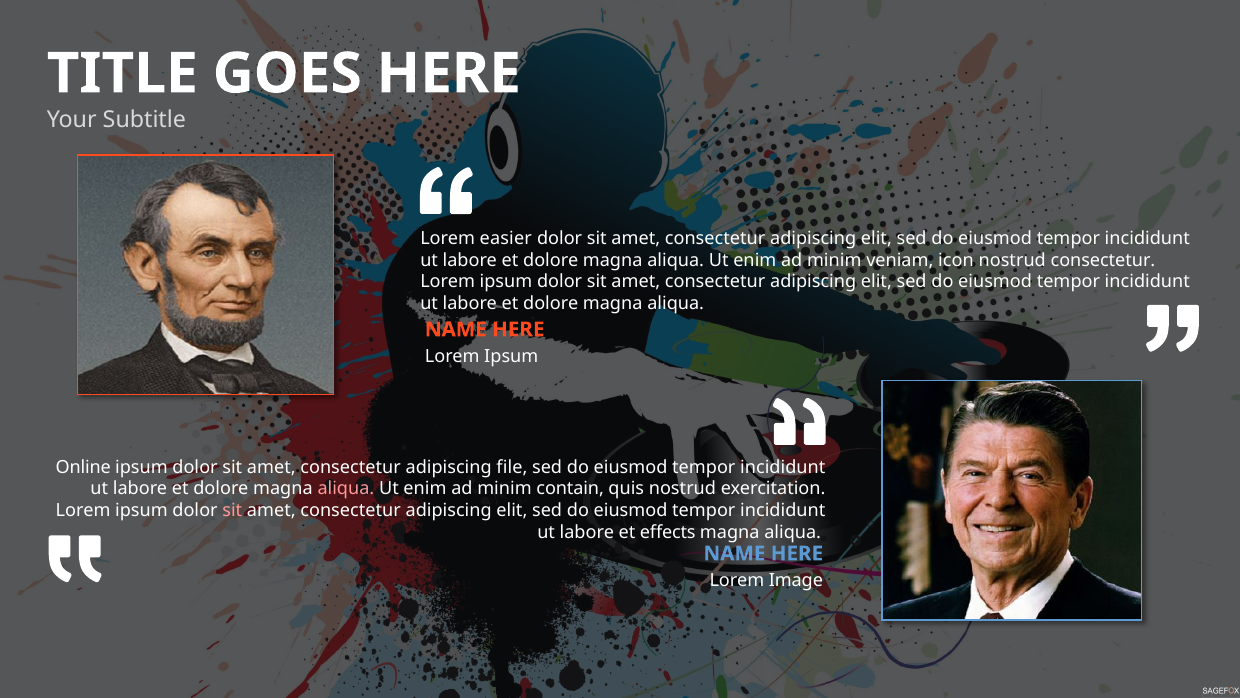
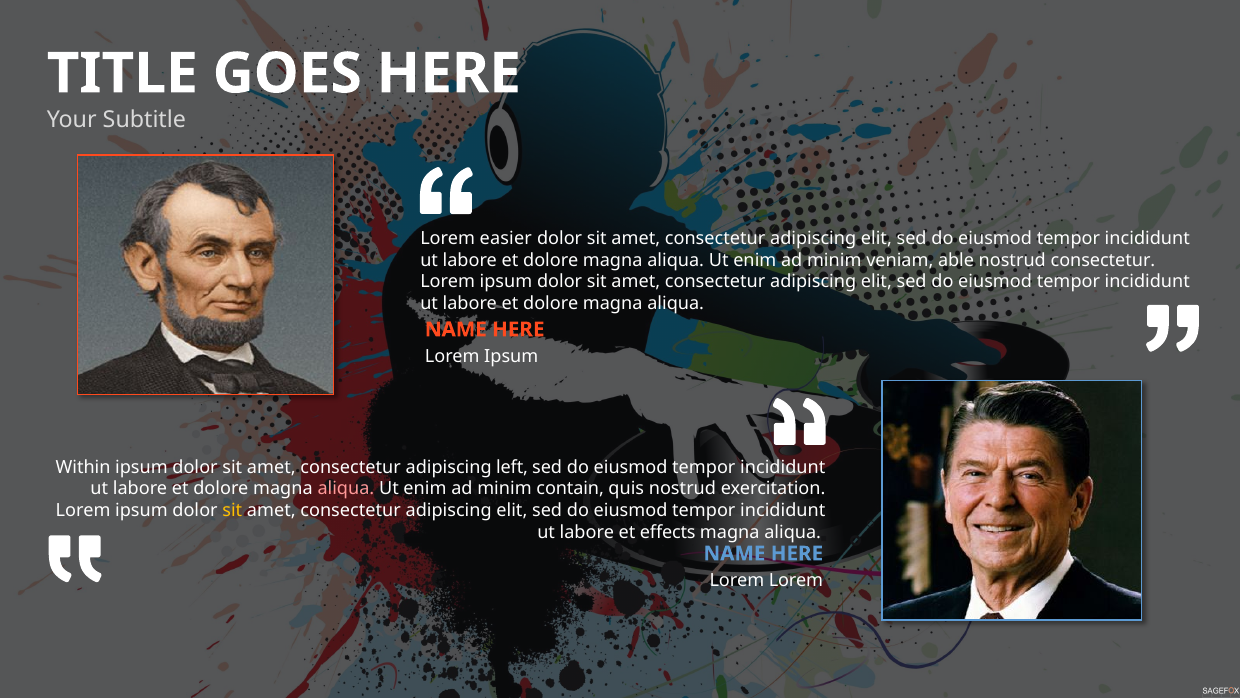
icon: icon -> able (956, 260)
Online: Online -> Within (83, 467)
file: file -> left (512, 467)
sit colour: pink -> yellow (232, 510)
Lorem Image: Image -> Lorem (796, 580)
